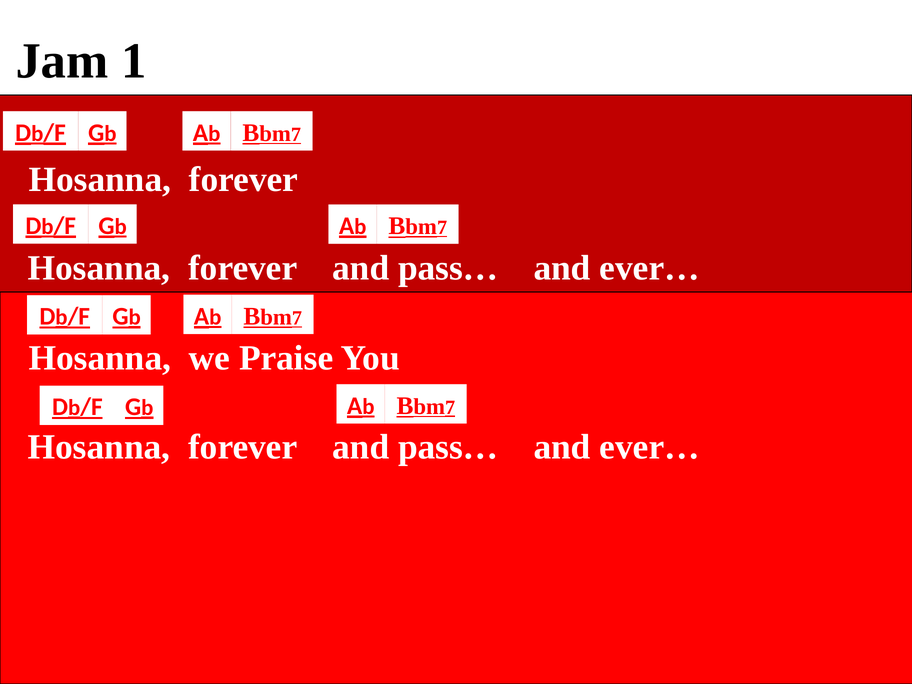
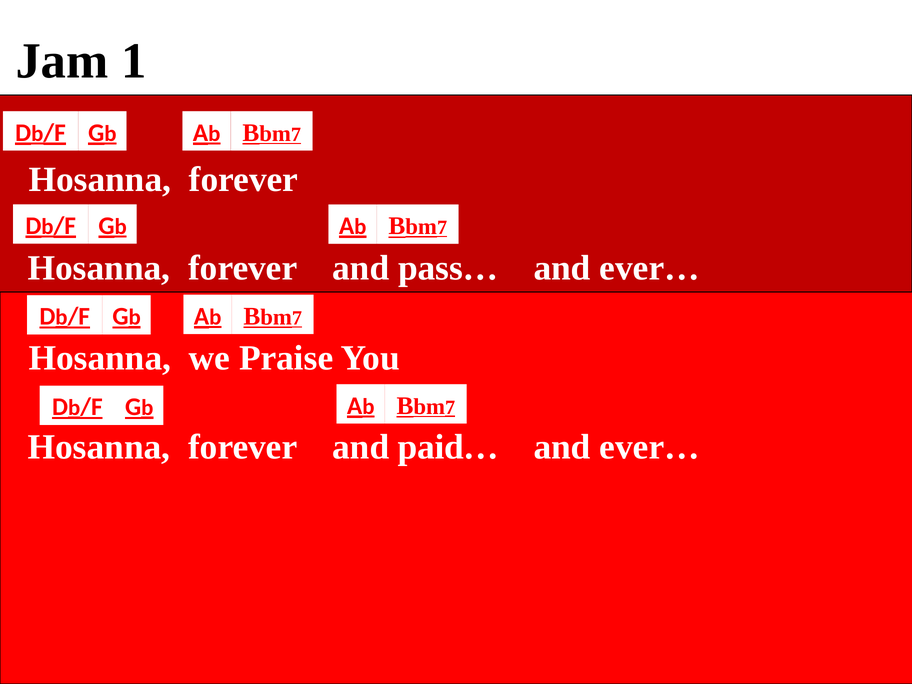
pass…: pass… -> paid… (448, 447)
